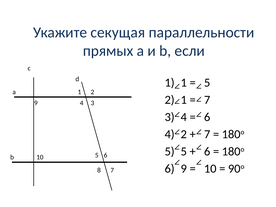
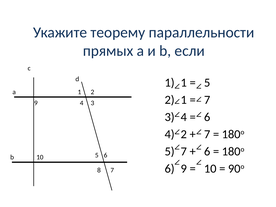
секущая: секущая -> теорему (118, 32)
5 5: 5 -> 7 (184, 151)
